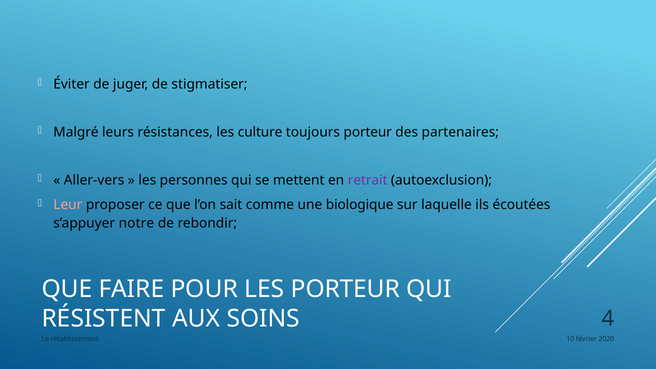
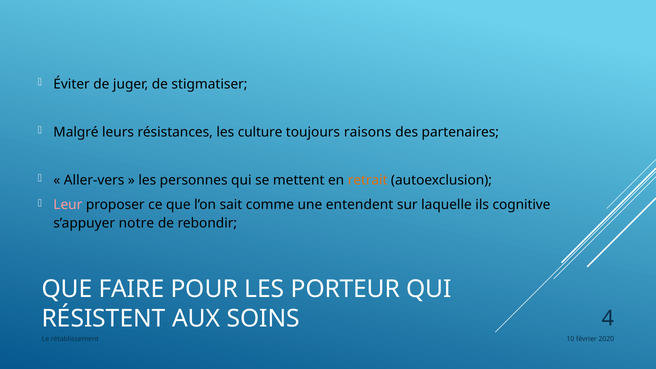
toujours porteur: porteur -> raisons (368, 132)
retrait colour: purple -> orange (368, 180)
biologique: biologique -> entendent (360, 205)
écoutées: écoutées -> cognitive (522, 205)
